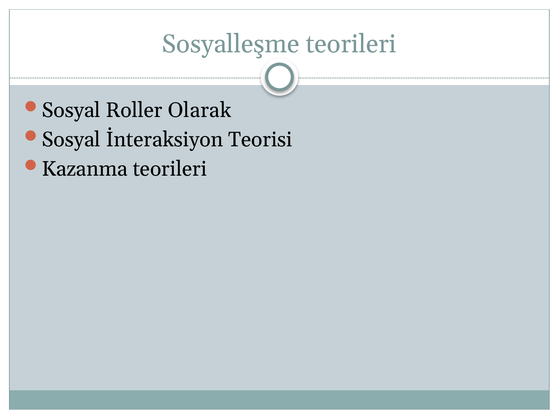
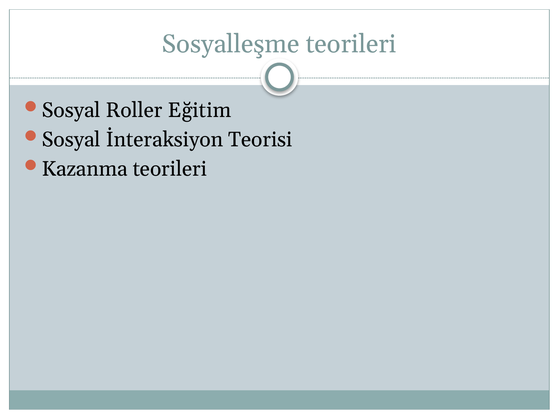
Olarak: Olarak -> Eğitim (200, 110)
